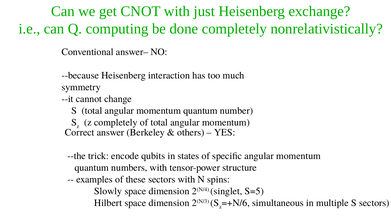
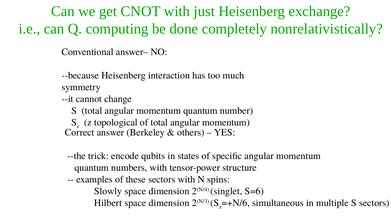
z completely: completely -> topological (116, 122)
S=5: S=5 -> S=6 (254, 191)
